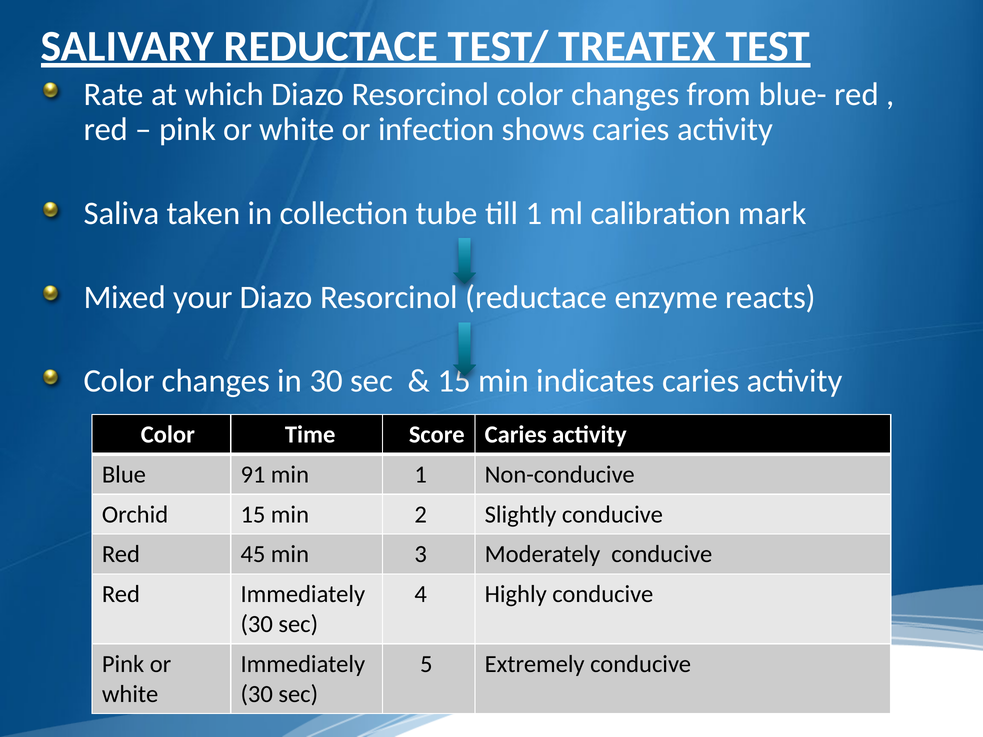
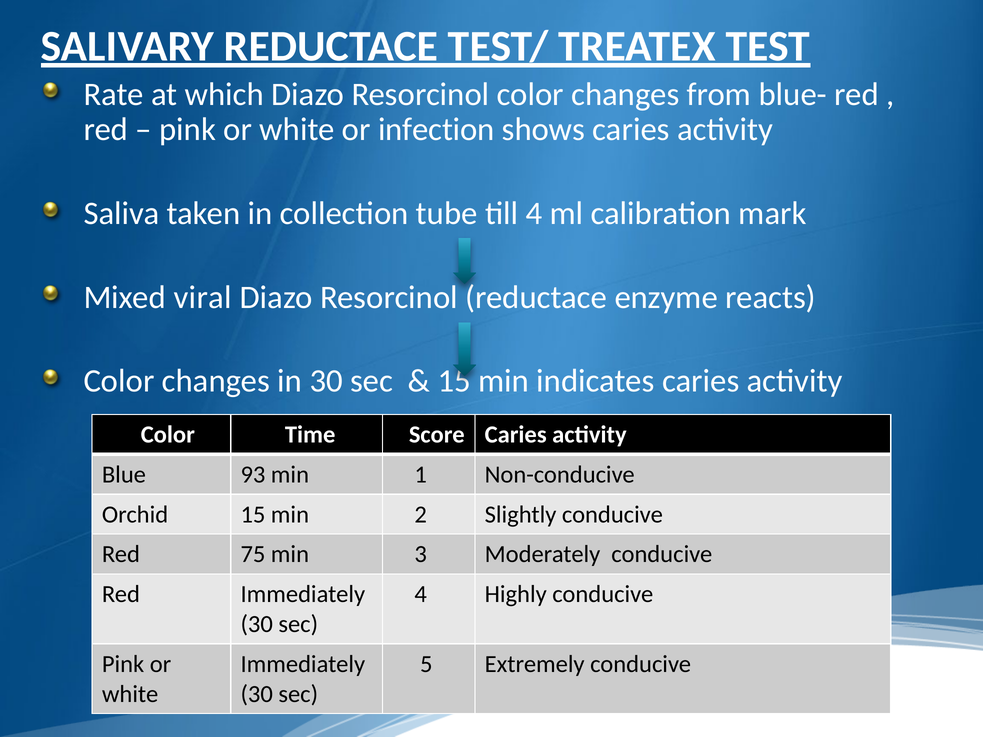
till 1: 1 -> 4 (534, 213)
your: your -> viral (203, 297)
91: 91 -> 93 (253, 475)
45: 45 -> 75 (253, 555)
